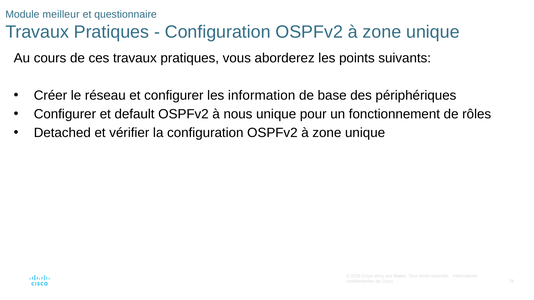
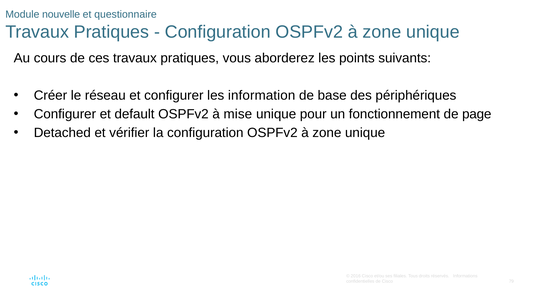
meilleur: meilleur -> nouvelle (61, 15)
nous: nous -> mise (238, 114)
rôles: rôles -> page (477, 114)
